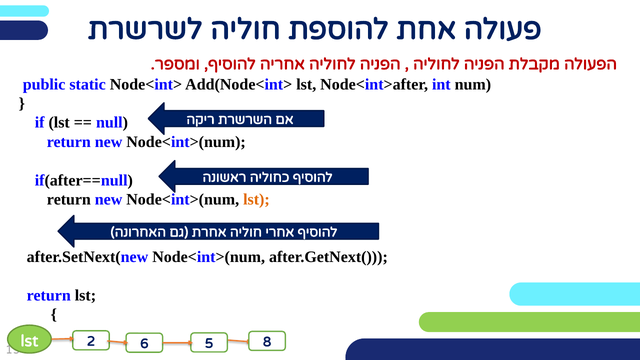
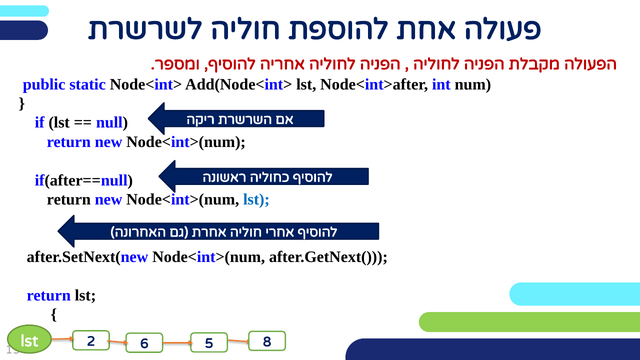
lst colour: orange -> blue (256, 199)
